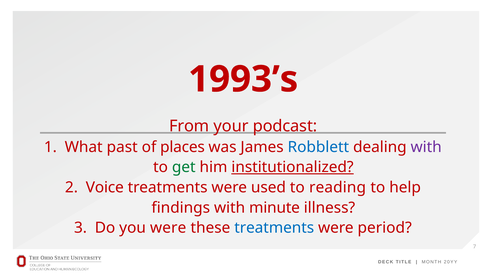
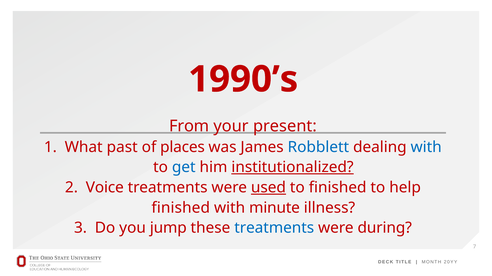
1993’s: 1993’s -> 1990’s (243, 80)
podcast: podcast -> present (285, 127)
with colour: purple -> blue (426, 147)
get colour: green -> blue (184, 168)
used underline: none -> present (268, 188)
to reading: reading -> finished (338, 188)
findings: findings -> finished (181, 208)
you were: were -> jump (168, 229)
period: period -> during (385, 229)
